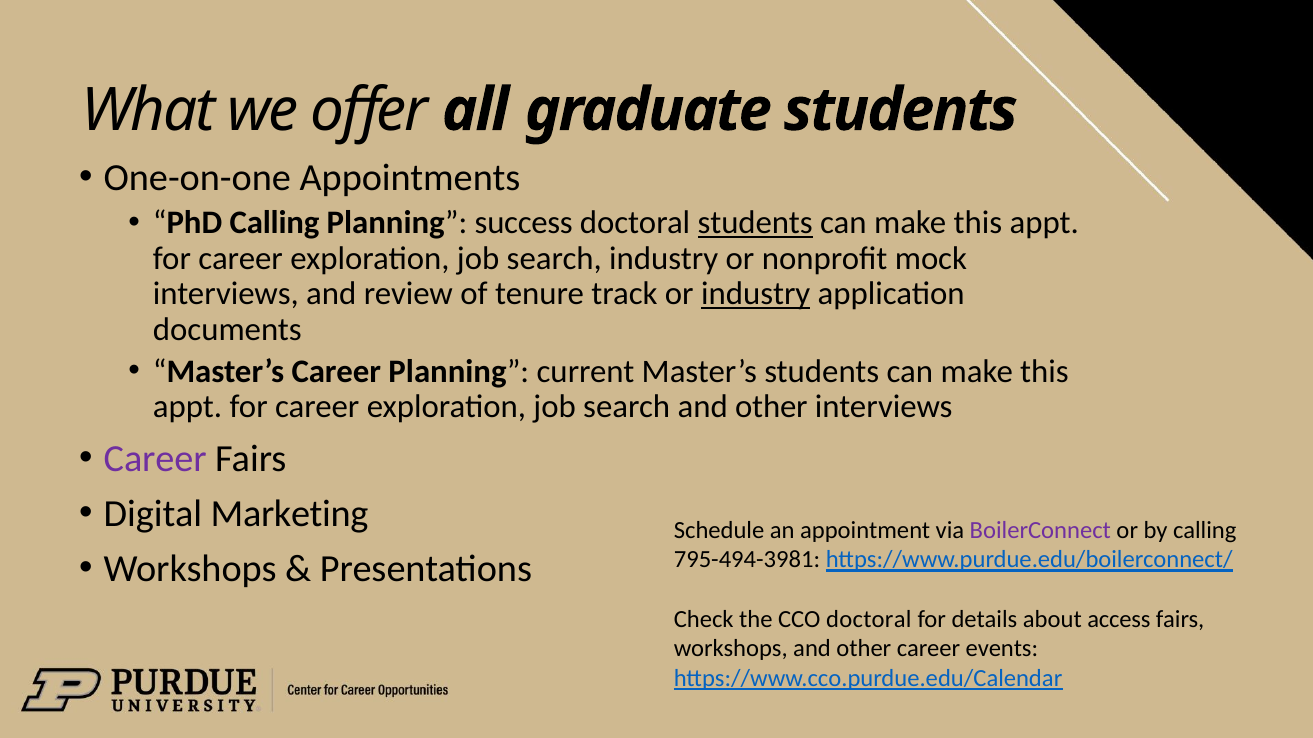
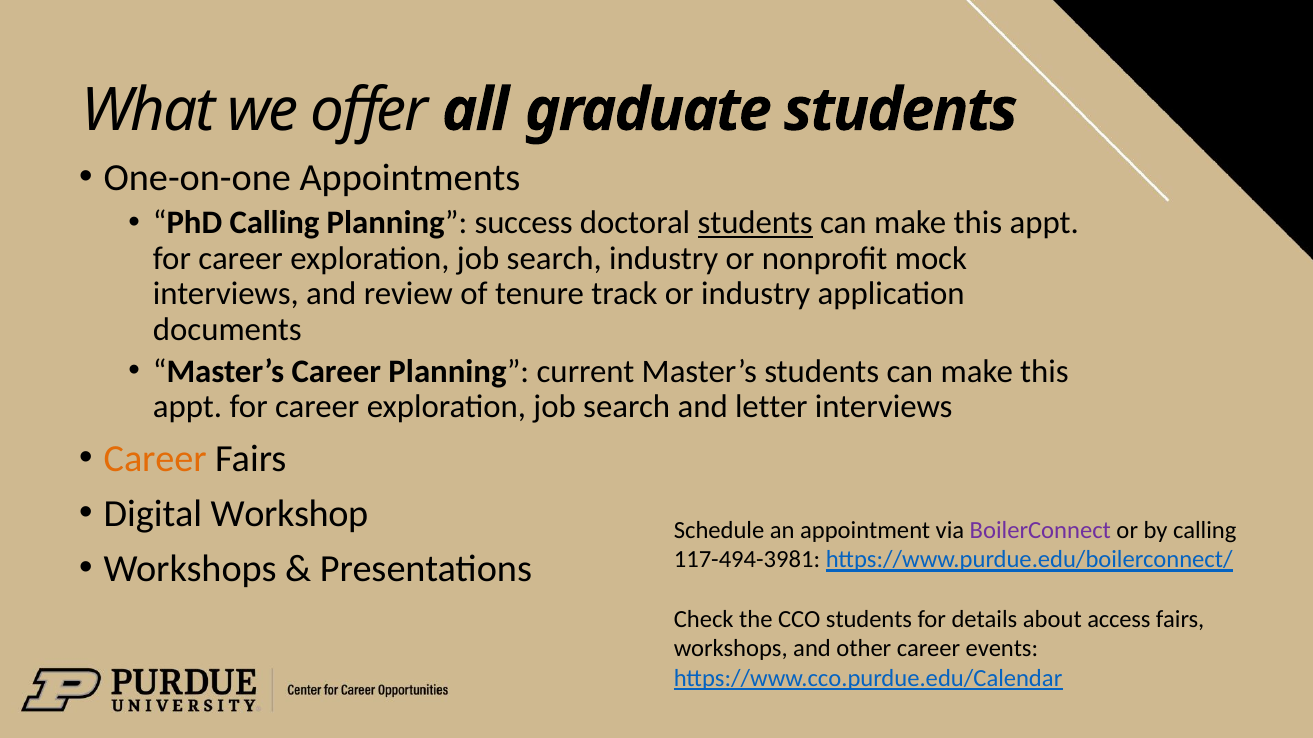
industry underline: present -> none (756, 294)
search and other: other -> letter (771, 407)
Career colour: purple -> orange (155, 459)
Marketing: Marketing -> Workshop (289, 514)
795-494-3981: 795-494-3981 -> 117-494-3981 (747, 560)
CCO doctoral: doctoral -> students (869, 620)
